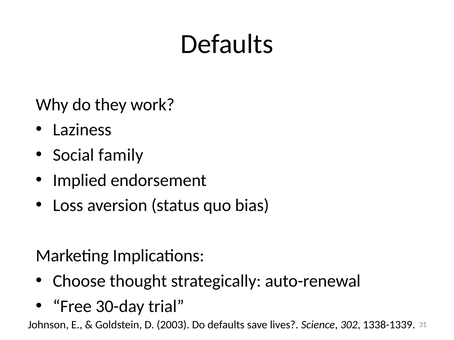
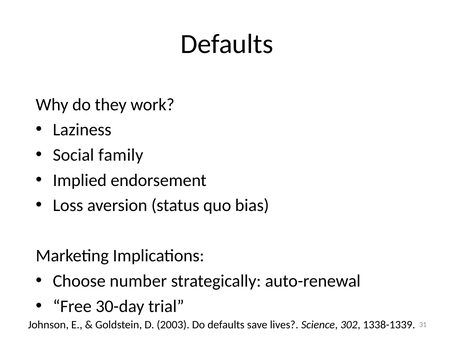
thought: thought -> number (138, 281)
